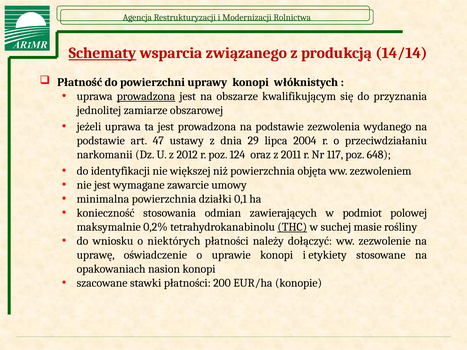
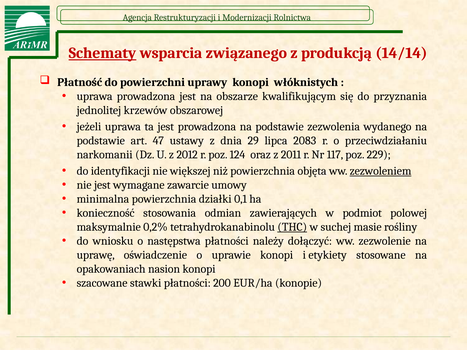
prowadzona underline: present -> none (146, 96)
zamiarze: zamiarze -> krzewów (146, 110)
2004: 2004 -> 2083 (305, 141)
648: 648 -> 229 (379, 155)
zezwoleniem underline: none -> present (381, 171)
niektórych: niektórych -> następstwa (174, 241)
